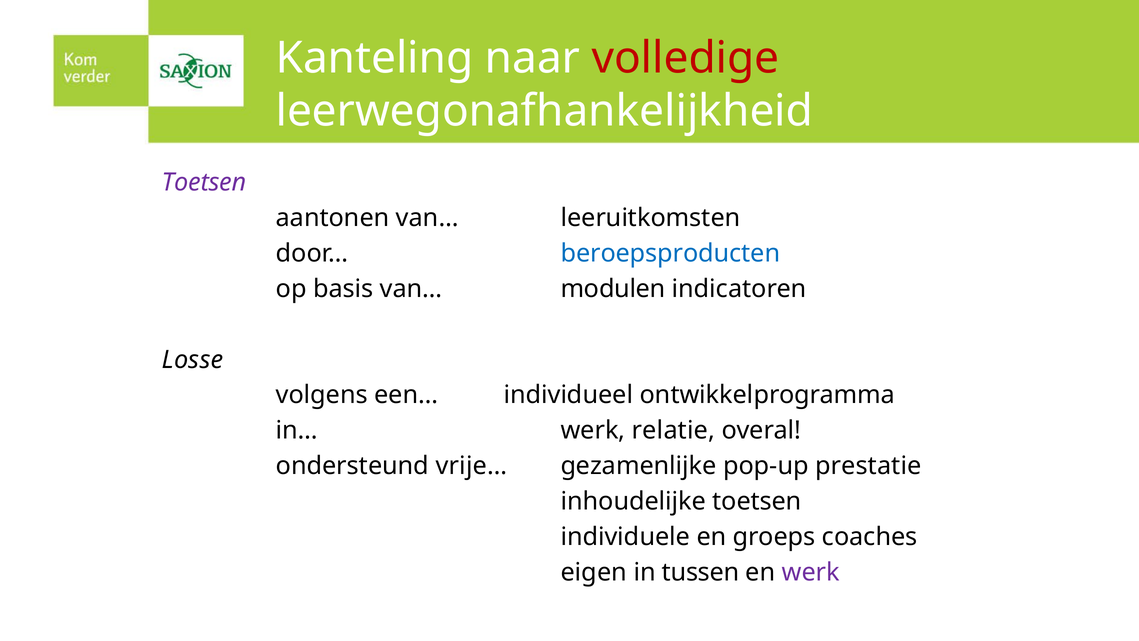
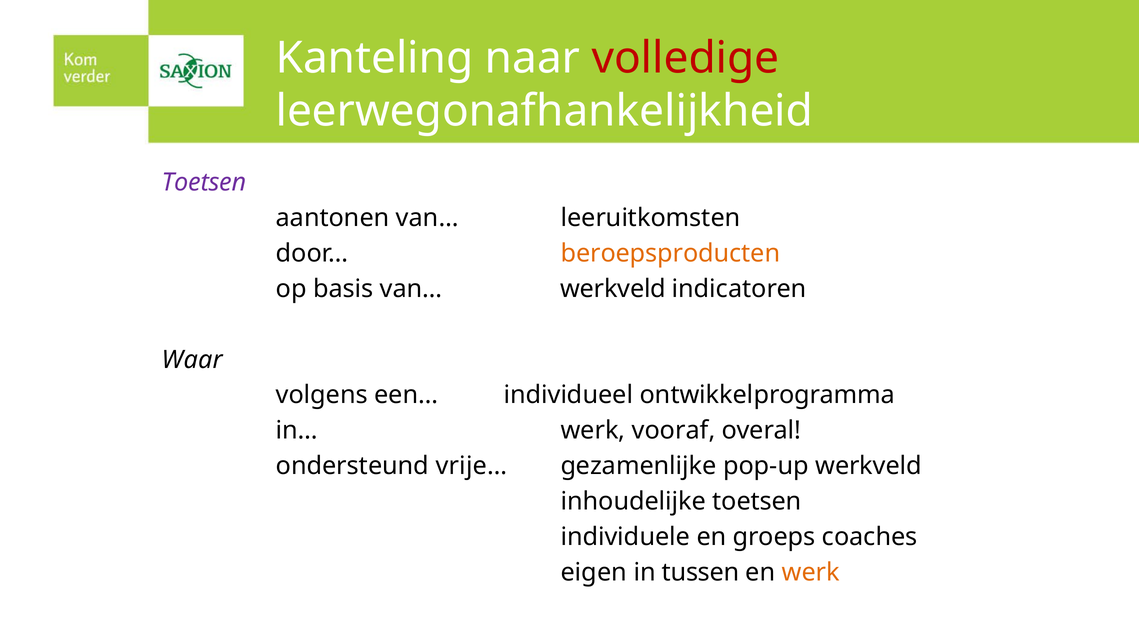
beroepsproducten colour: blue -> orange (670, 253)
van… modulen: modulen -> werkveld (613, 289)
Losse: Losse -> Waar (193, 359)
relatie: relatie -> vooraf (674, 430)
pop-up prestatie: prestatie -> werkveld (868, 466)
werk colour: purple -> orange (811, 572)
